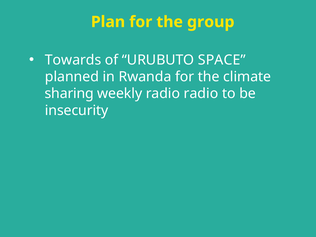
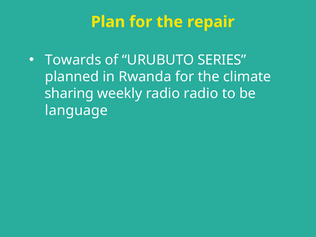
group: group -> repair (211, 22)
SPACE: SPACE -> SERIES (222, 60)
insecurity: insecurity -> language (76, 110)
